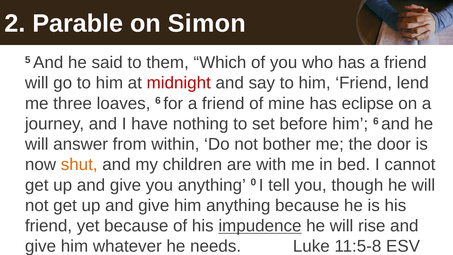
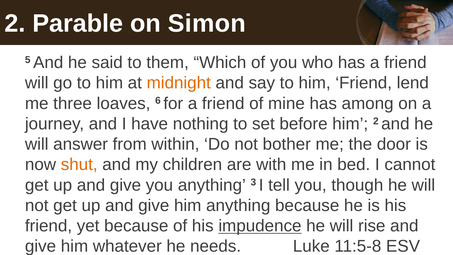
midnight colour: red -> orange (179, 83)
eclipse: eclipse -> among (368, 103)
him 6: 6 -> 2 (376, 121)
0: 0 -> 3 (253, 182)
